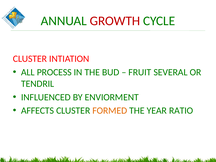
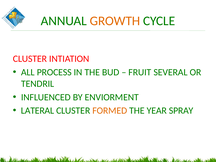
GROWTH colour: red -> orange (115, 21)
AFFECTS: AFFECTS -> LATERAL (38, 111)
RATIO: RATIO -> SPRAY (181, 111)
